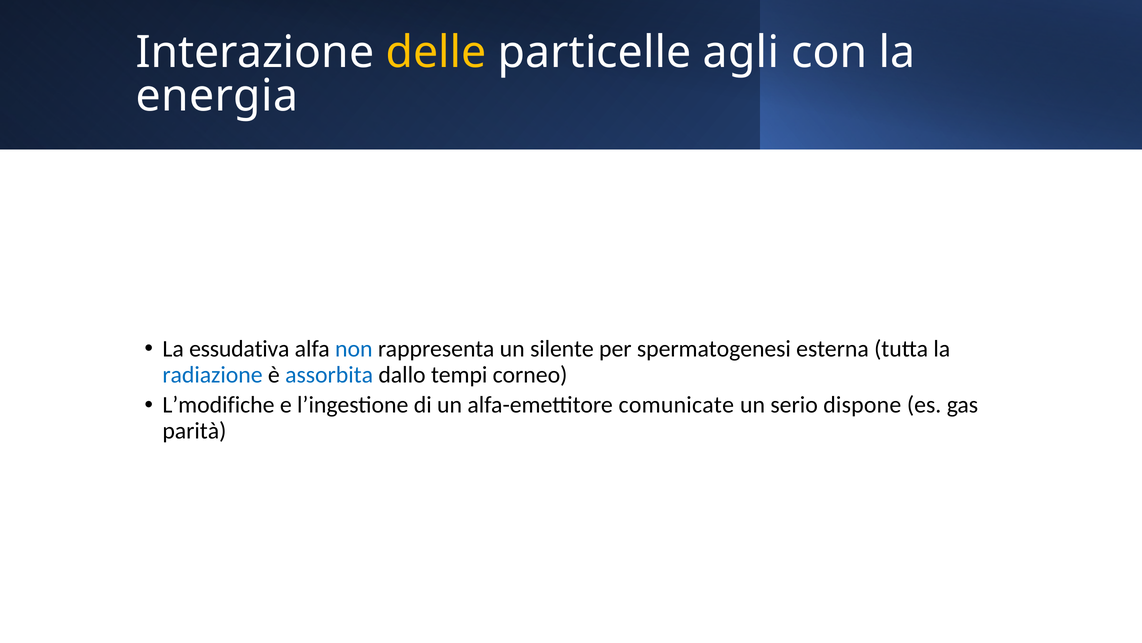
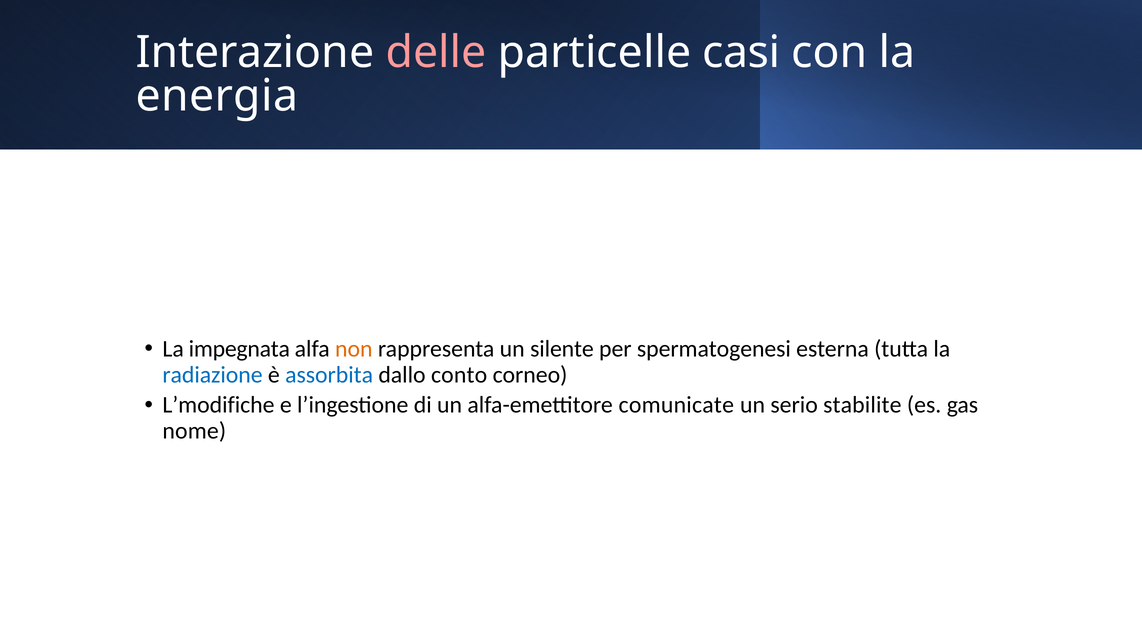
delle colour: yellow -> pink (436, 53)
agli: agli -> casi (741, 53)
essudativa: essudativa -> impegnata (239, 349)
non colour: blue -> orange (354, 349)
tempi: tempi -> conto (459, 374)
dispone: dispone -> stabilite (862, 405)
parità: parità -> nome (194, 430)
